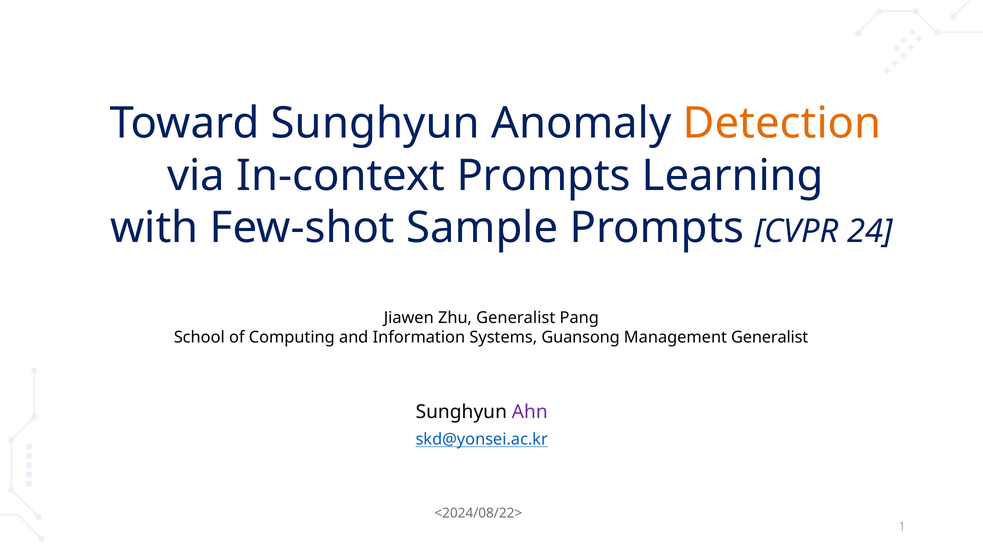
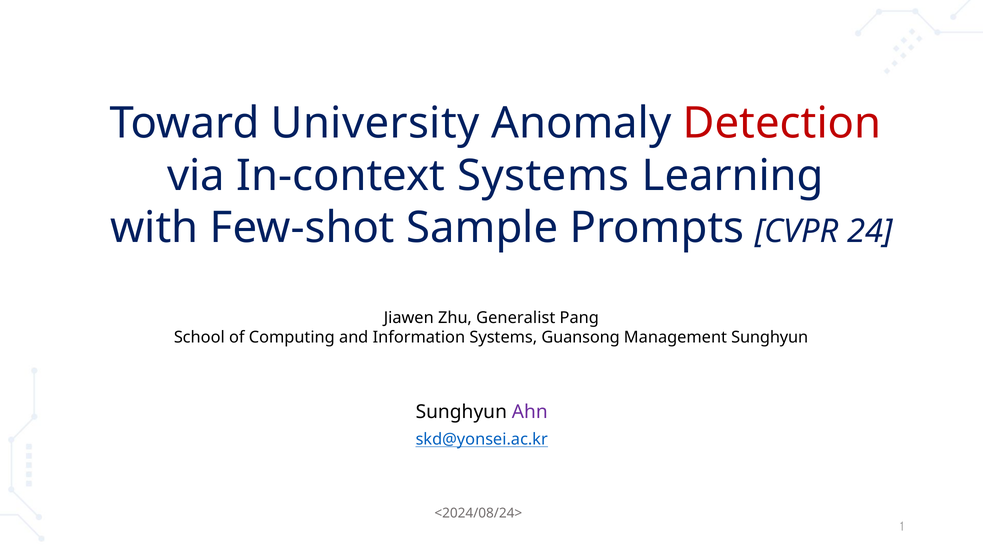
Toward Sunghyun: Sunghyun -> University (375, 123)
Detection colour: orange -> red (782, 123)
In-context Prompts: Prompts -> Systems (543, 176)
Management Generalist: Generalist -> Sunghyun (770, 337)
<2024/08/22>: <2024/08/22> -> <2024/08/24> (478, 513)
